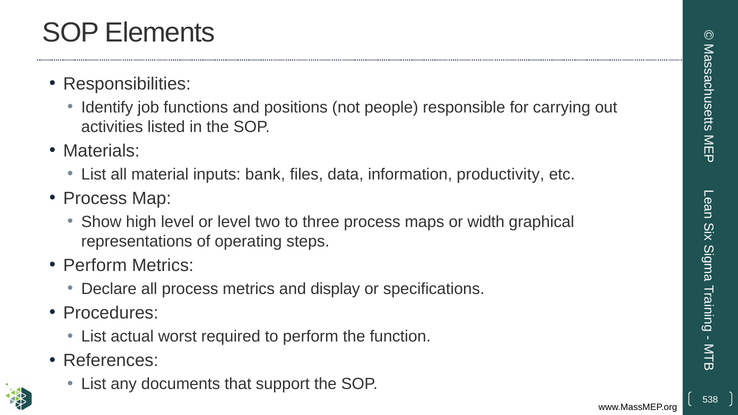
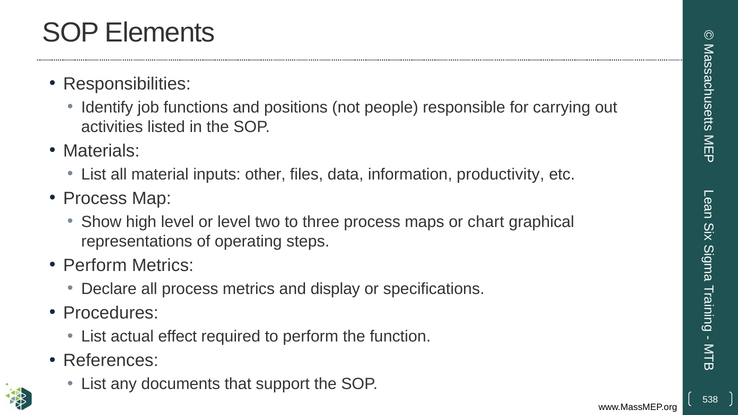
bank: bank -> other (265, 174)
width: width -> chart (486, 222)
worst: worst -> effect (178, 337)
